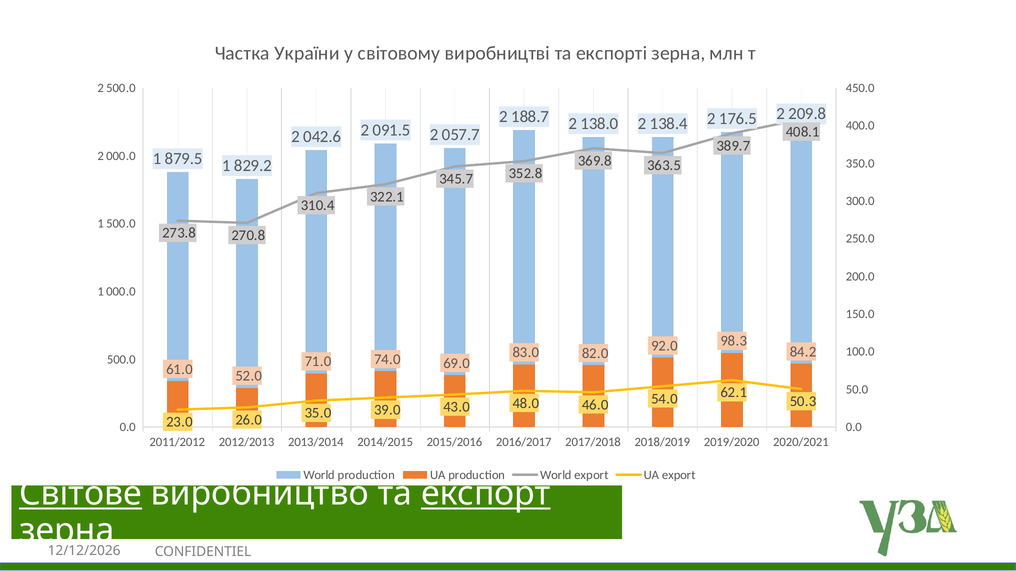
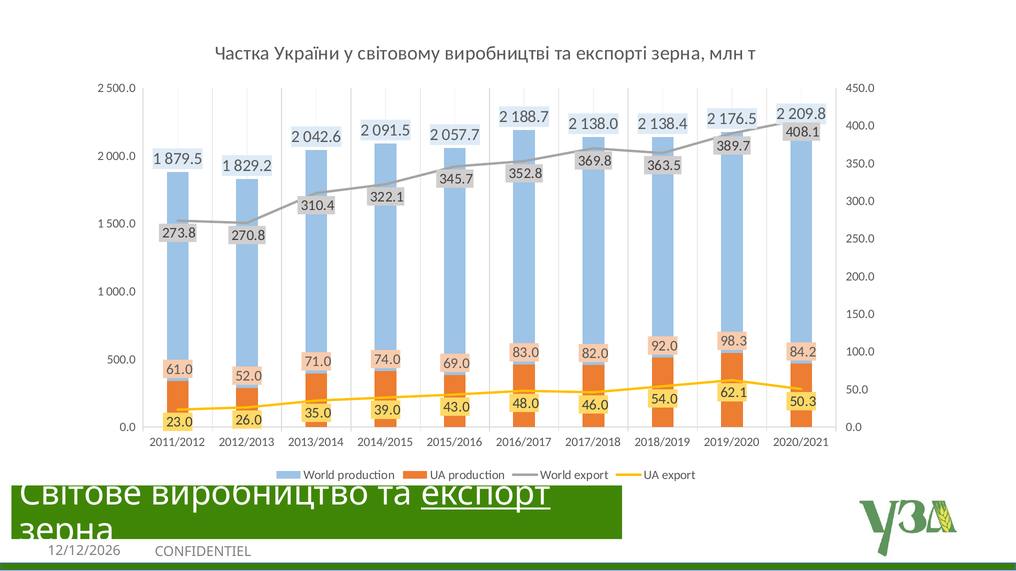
Світове underline: present -> none (81, 494)
